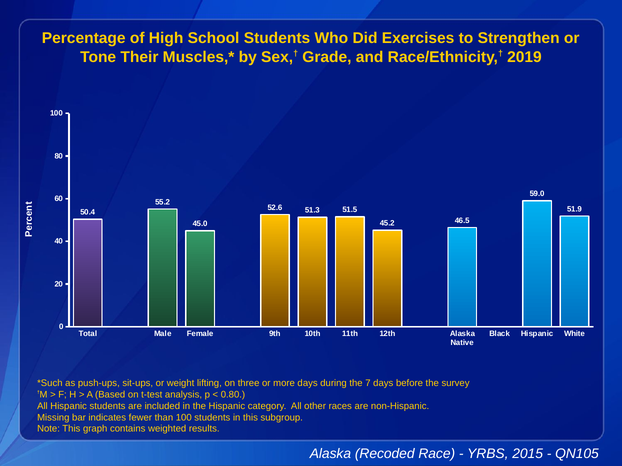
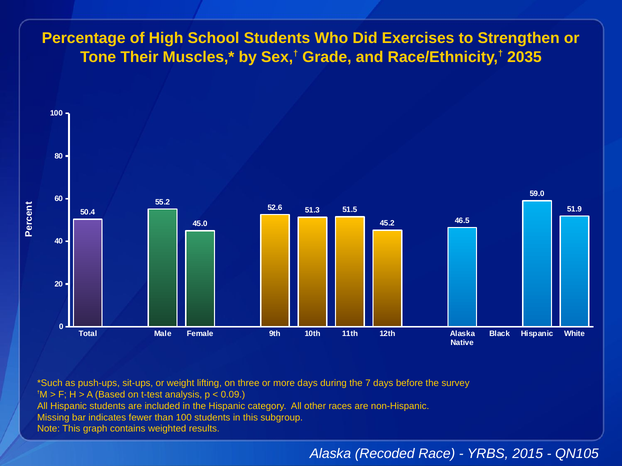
2019: 2019 -> 2035 (524, 57)
0.80: 0.80 -> 0.09 (233, 395)
